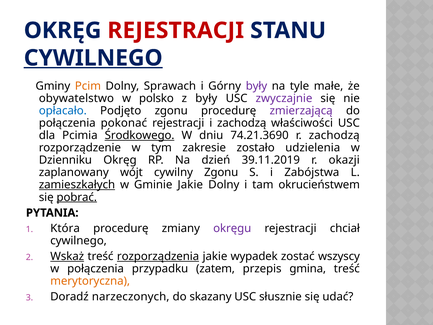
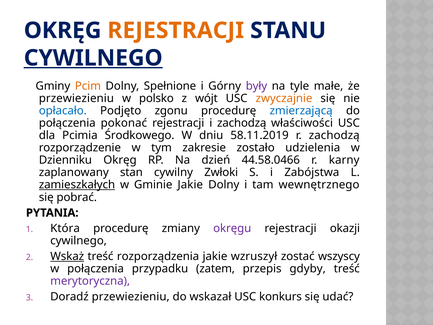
REJESTRACJI colour: red -> orange (176, 30)
Sprawach: Sprawach -> Spełnione (170, 86)
obywatelstwo: obywatelstwo -> przewiezieniu (76, 98)
z były: były -> wójt (206, 98)
zwyczajnie colour: purple -> orange (284, 98)
zmierzającą colour: purple -> blue (301, 111)
Środkowego underline: present -> none (140, 135)
74.21.3690: 74.21.3690 -> 58.11.2019 (260, 135)
39.11.2019: 39.11.2019 -> 44.58.0466 (271, 160)
okazji: okazji -> karny (344, 160)
wójt: wójt -> stan (131, 172)
cywilny Zgonu: Zgonu -> Zwłoki (221, 172)
okrucieństwem: okrucieństwem -> wewnętrznego (319, 185)
pobrać underline: present -> none (77, 197)
chciał: chciał -> okazji (345, 228)
rozporządzenia underline: present -> none (158, 256)
wypadek: wypadek -> wzruszył (254, 256)
gmina: gmina -> gdyby (308, 269)
merytoryczna colour: orange -> purple (90, 281)
Doradź narzeczonych: narzeczonych -> przewiezieniu (131, 296)
skazany: skazany -> wskazał (210, 296)
słusznie: słusznie -> konkurs (280, 296)
